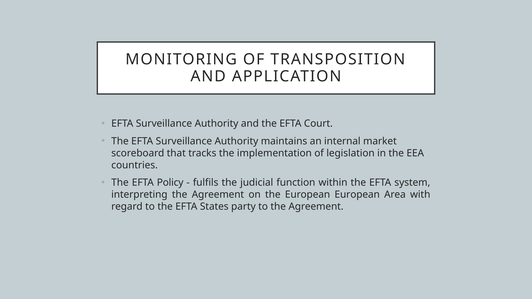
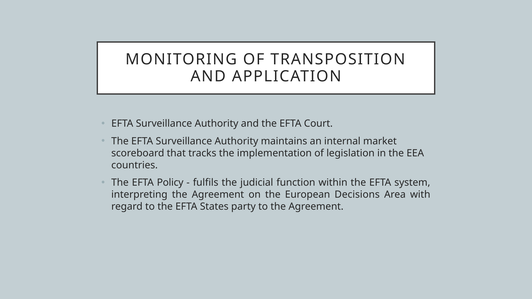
European European: European -> Decisions (357, 195)
